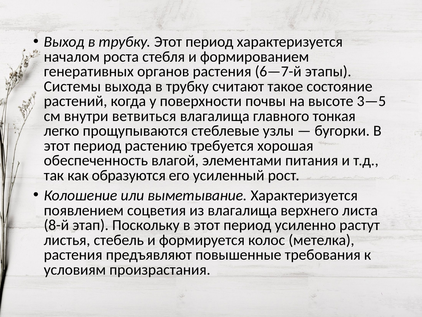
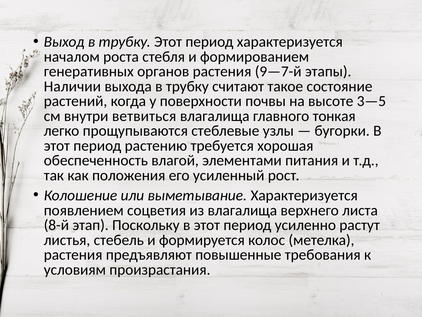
6—7-й: 6—7-й -> 9—7-й (278, 71)
Системы: Системы -> Наличии (72, 86)
образуются: образуются -> положения (129, 175)
